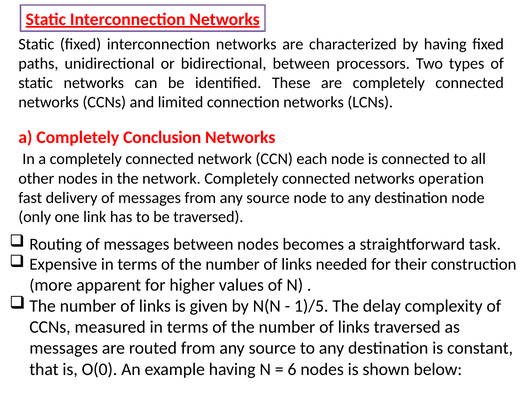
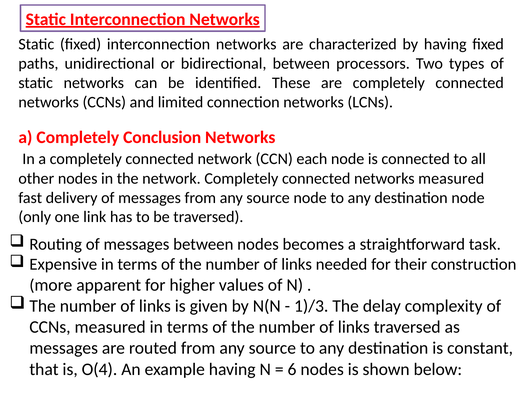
networks operation: operation -> measured (451, 179)
1)/5: 1)/5 -> 1)/3 (311, 306)
O(0: O(0 -> O(4 (99, 369)
